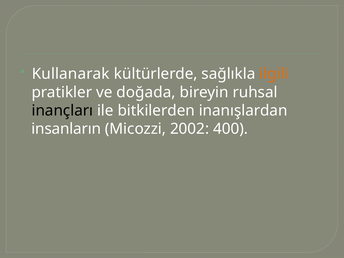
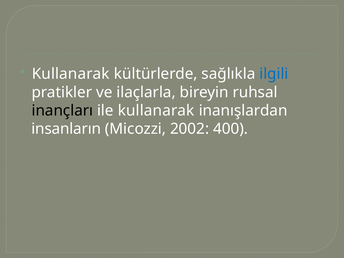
ilgili colour: orange -> blue (274, 74)
doğada: doğada -> ilaçlarla (146, 92)
ile bitkilerden: bitkilerden -> kullanarak (156, 111)
